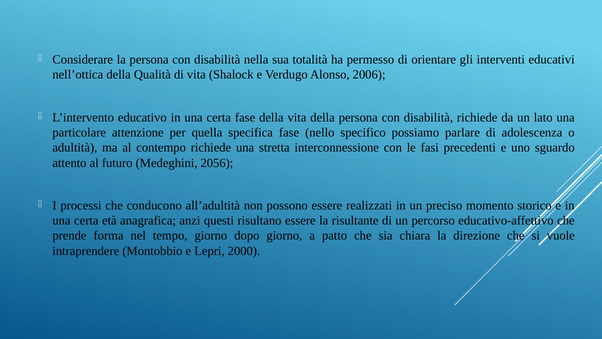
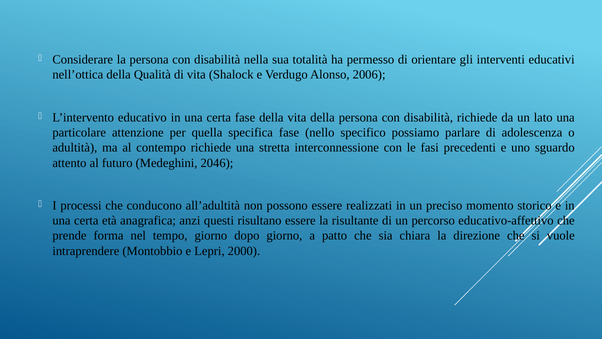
2056: 2056 -> 2046 (217, 163)
